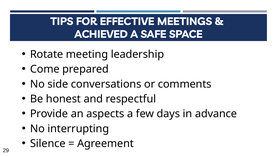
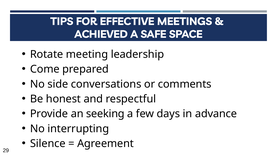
aspects: aspects -> seeking (105, 114)
